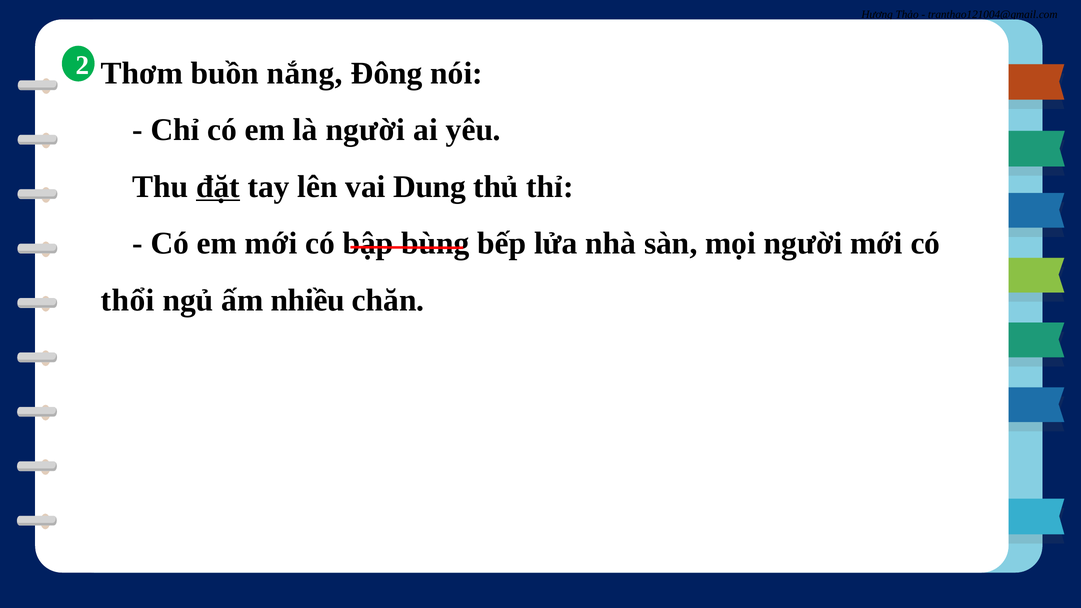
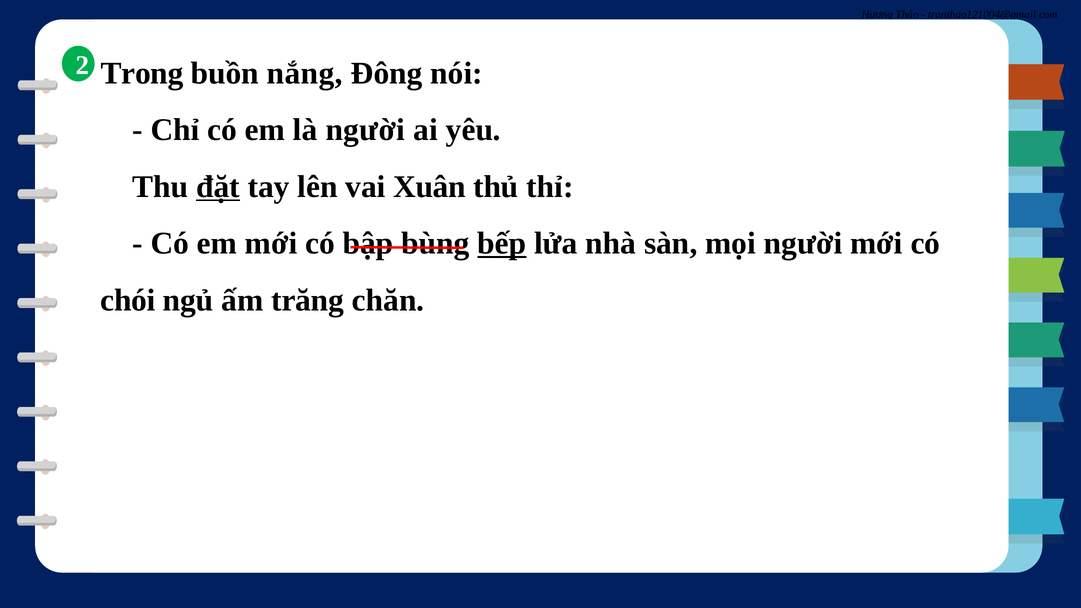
Thơm: Thơm -> Trong (142, 73)
Dung: Dung -> Xuân (429, 187)
bếp underline: none -> present (502, 243)
thổi: thổi -> chói (128, 300)
nhiều: nhiều -> trăng (308, 300)
